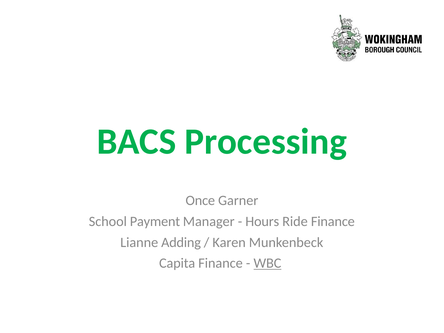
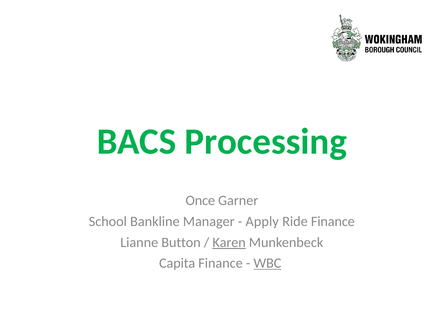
Payment: Payment -> Bankline (155, 221)
Hours: Hours -> Apply (262, 221)
Adding: Adding -> Button (181, 242)
Karen underline: none -> present (229, 242)
